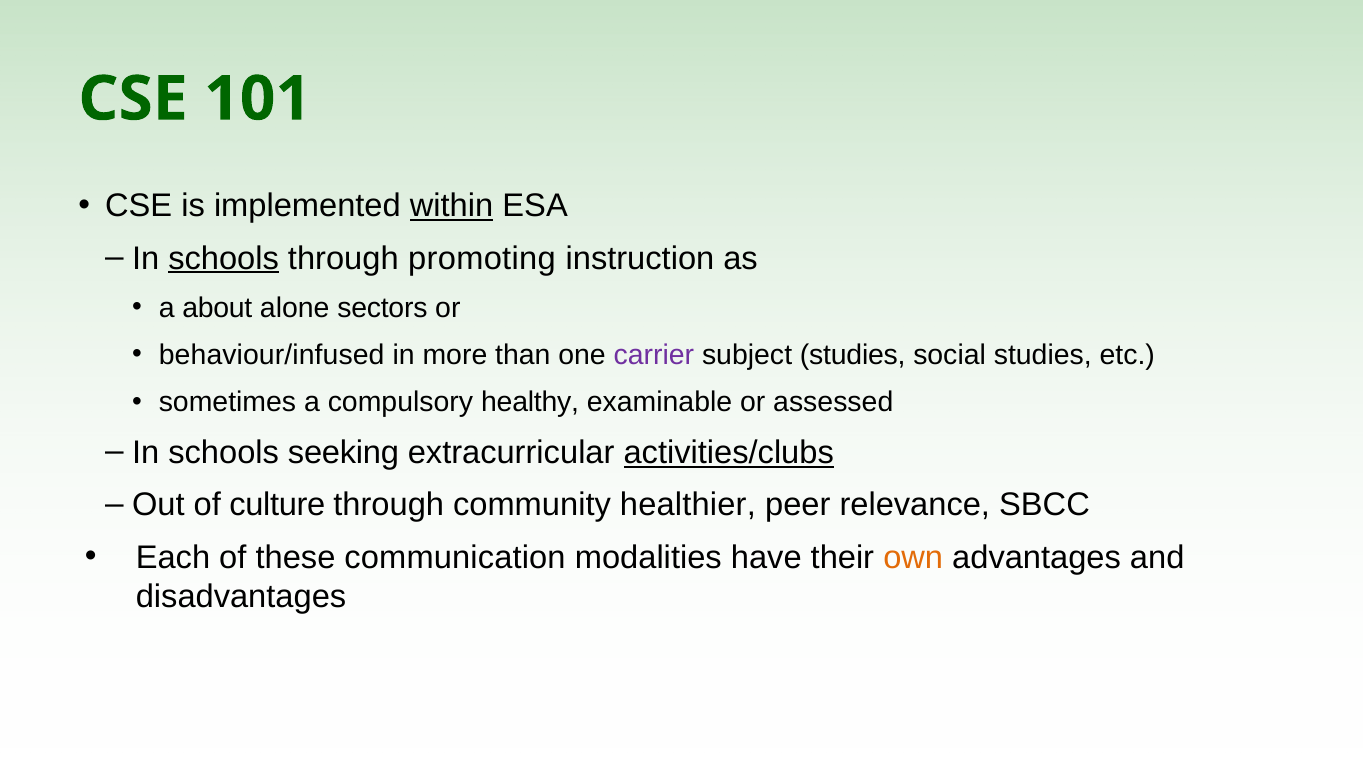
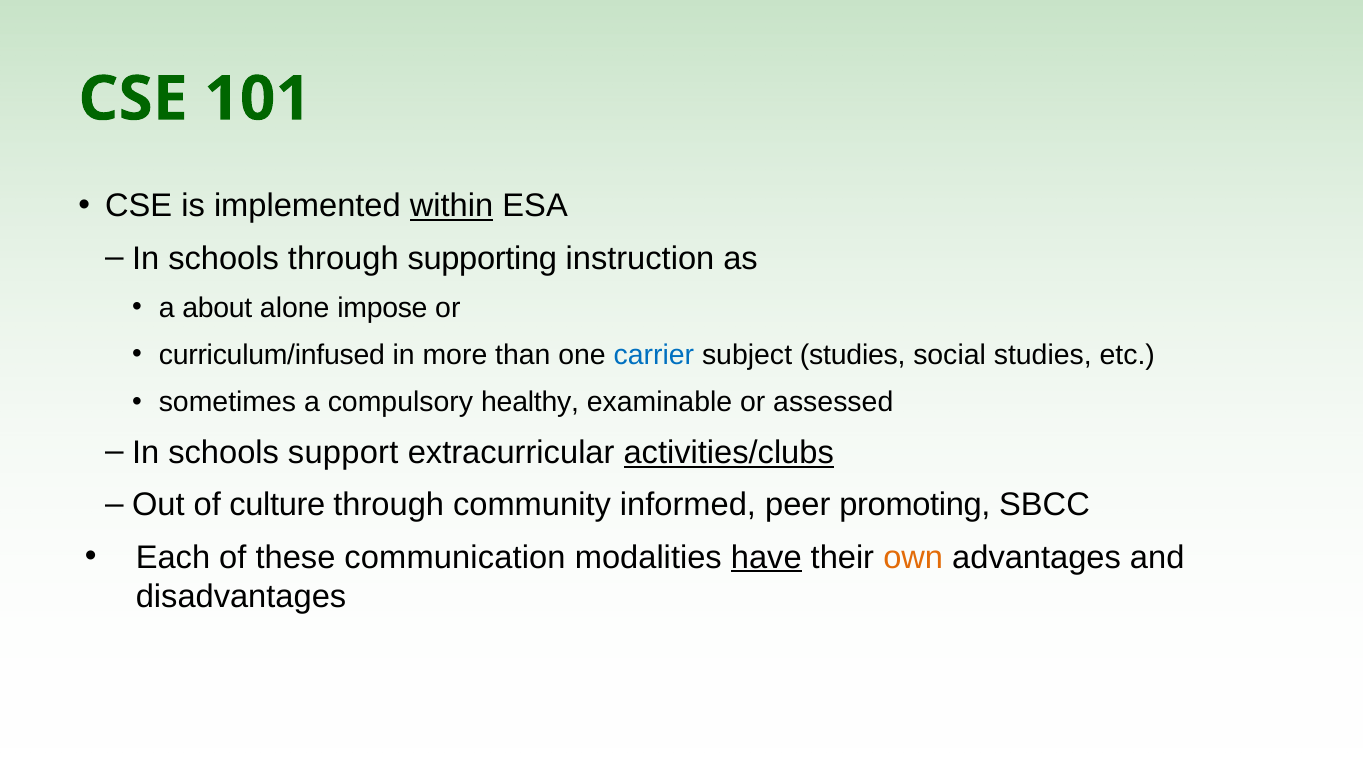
schools underline: present -> none (224, 258)
promoting: promoting -> supporting (482, 258)
sectors: sectors -> impose (382, 308)
behaviour/infused: behaviour/infused -> curriculum/infused (272, 355)
carrier colour: purple -> blue (654, 355)
seeking: seeking -> support (343, 452)
healthier: healthier -> informed (688, 505)
relevance: relevance -> promoting (915, 505)
have underline: none -> present (766, 557)
